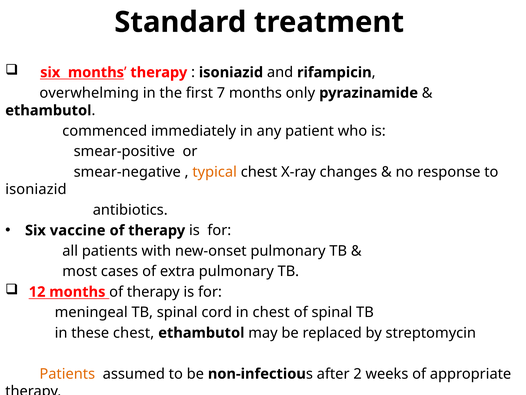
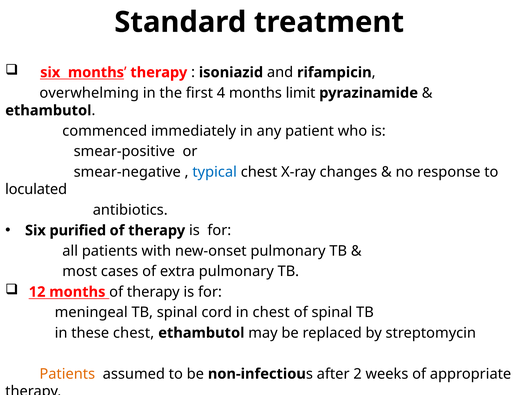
7: 7 -> 4 (221, 93)
only: only -> limit (301, 93)
typical colour: orange -> blue (215, 172)
isoniazid: isoniazid -> loculated (36, 189)
vaccine: vaccine -> purified (78, 230)
